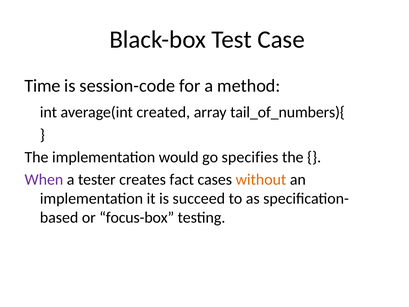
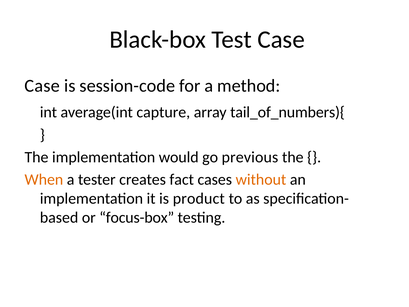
Time: Time -> Case (42, 86)
created: created -> capture (163, 112)
specifies: specifies -> previous (250, 157)
When colour: purple -> orange (44, 179)
succeed: succeed -> product (199, 198)
